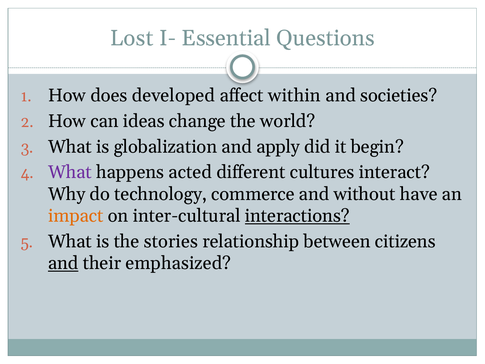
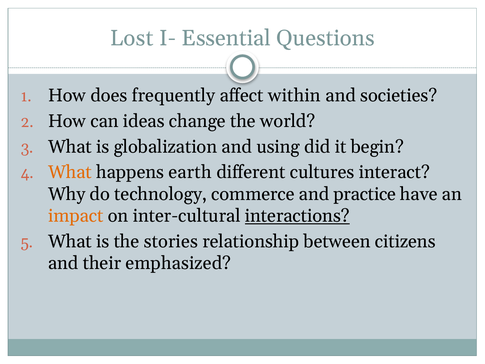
developed: developed -> frequently (173, 96)
apply: apply -> using (278, 147)
What colour: purple -> orange (70, 172)
acted: acted -> earth (190, 172)
without: without -> practice (365, 194)
and underline: present -> none (63, 263)
